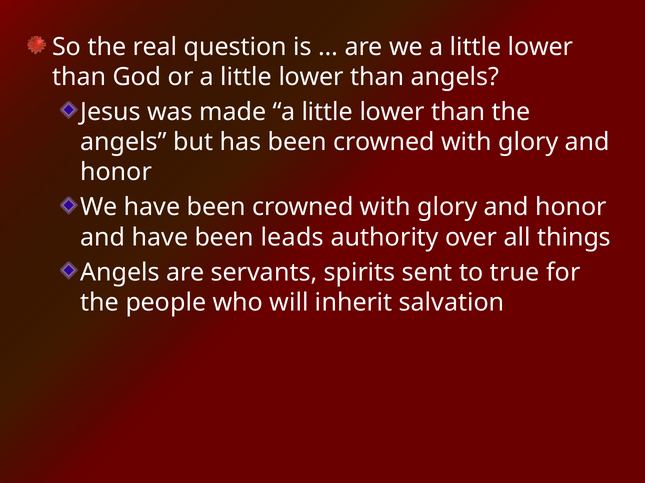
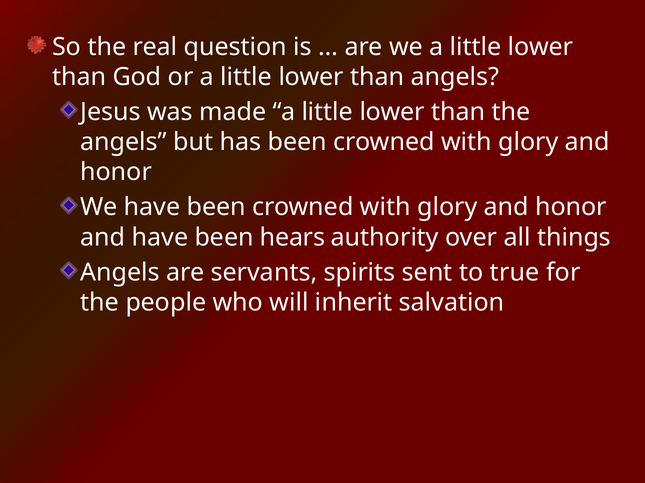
leads: leads -> hears (292, 238)
